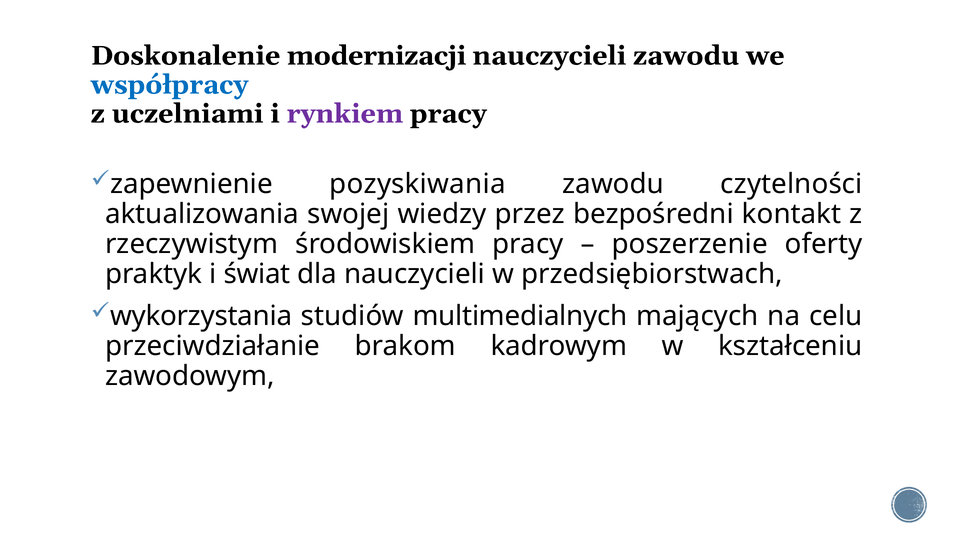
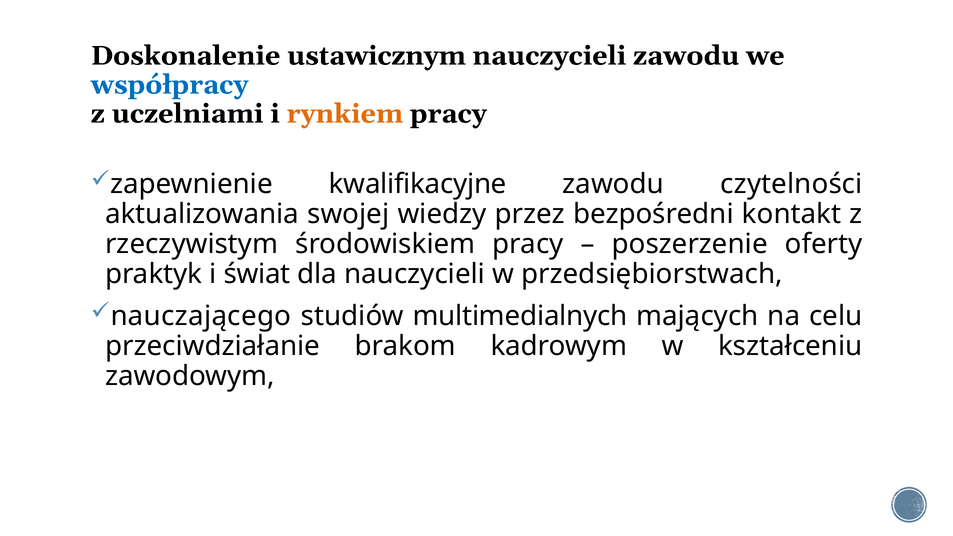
modernizacji: modernizacji -> ustawicznym (376, 56)
rynkiem colour: purple -> orange (345, 114)
pozyskiwania: pozyskiwania -> kwalifikacyjne (418, 184)
wykorzystania: wykorzystania -> nauczającego (201, 316)
